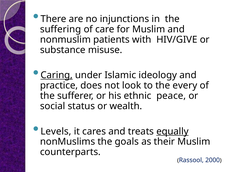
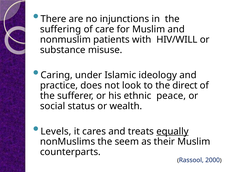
HIV/GIVE: HIV/GIVE -> HIV/WILL (177, 40)
Caring underline: present -> none (57, 75)
every: every -> direct (185, 85)
goals: goals -> seem (127, 141)
